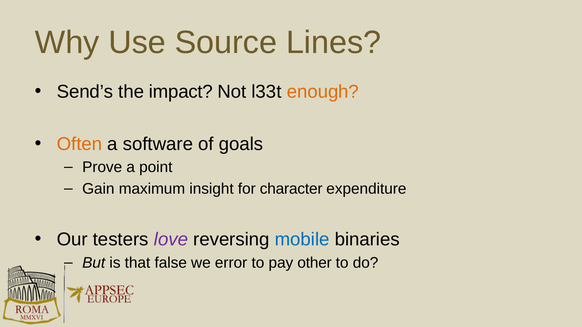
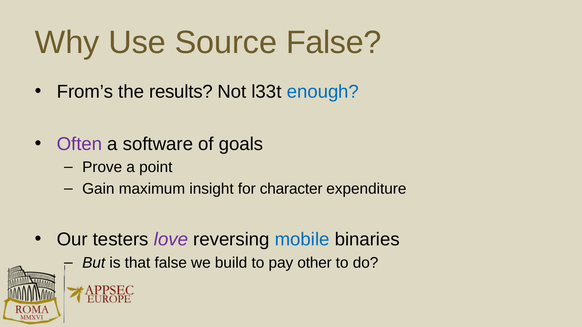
Source Lines: Lines -> False (334, 43)
Send’s: Send’s -> From’s (85, 92)
impact: impact -> results (181, 92)
enough colour: orange -> blue (323, 92)
Often colour: orange -> purple (79, 144)
error: error -> build (231, 263)
